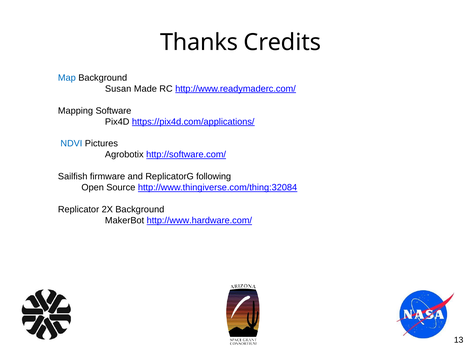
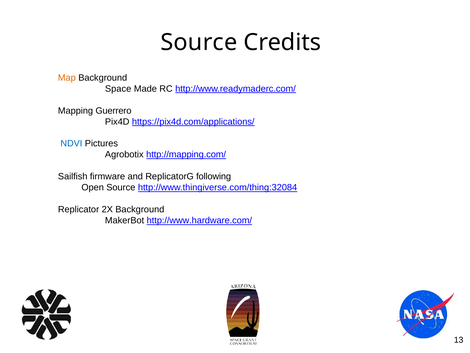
Thanks: Thanks -> Source (199, 42)
Map colour: blue -> orange (67, 78)
Susan: Susan -> Space (118, 89)
Software: Software -> Guerrero (113, 111)
http://software.com/: http://software.com/ -> http://mapping.com/ (186, 154)
